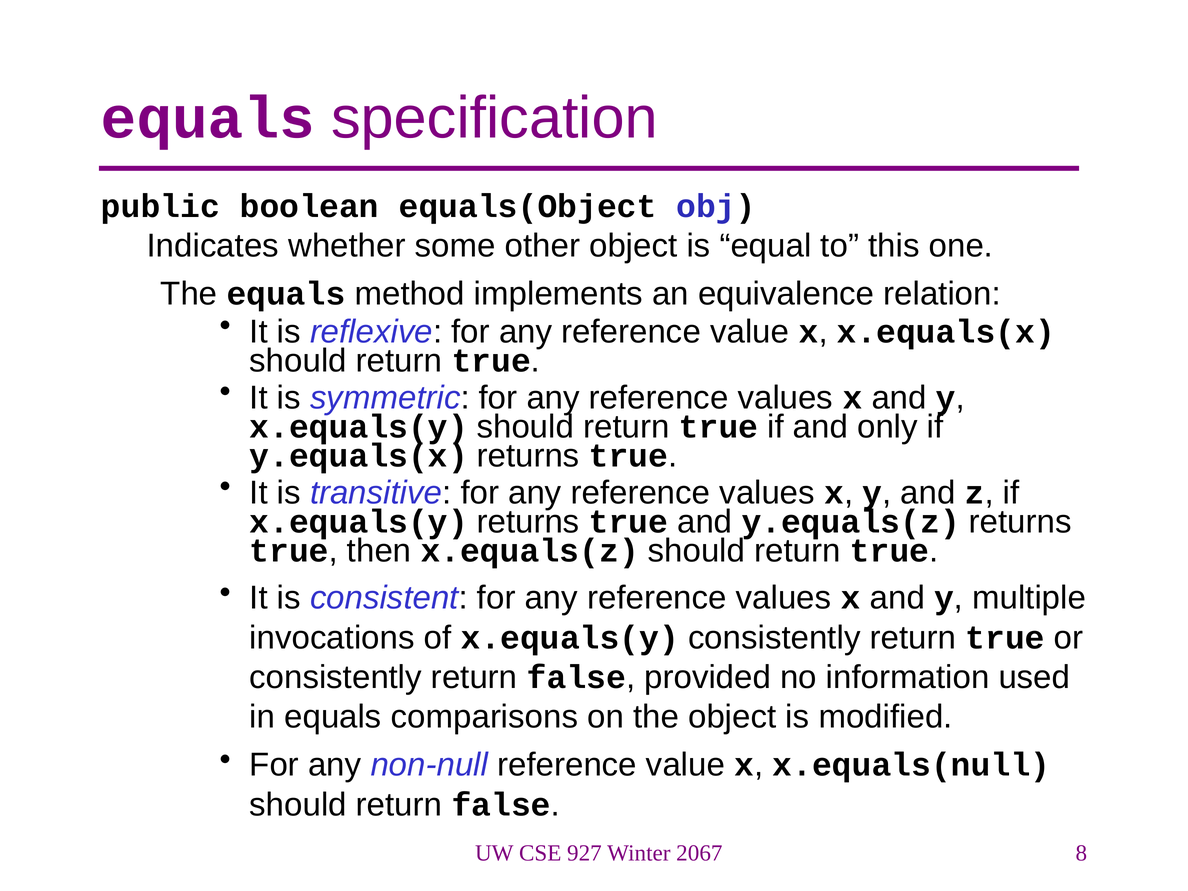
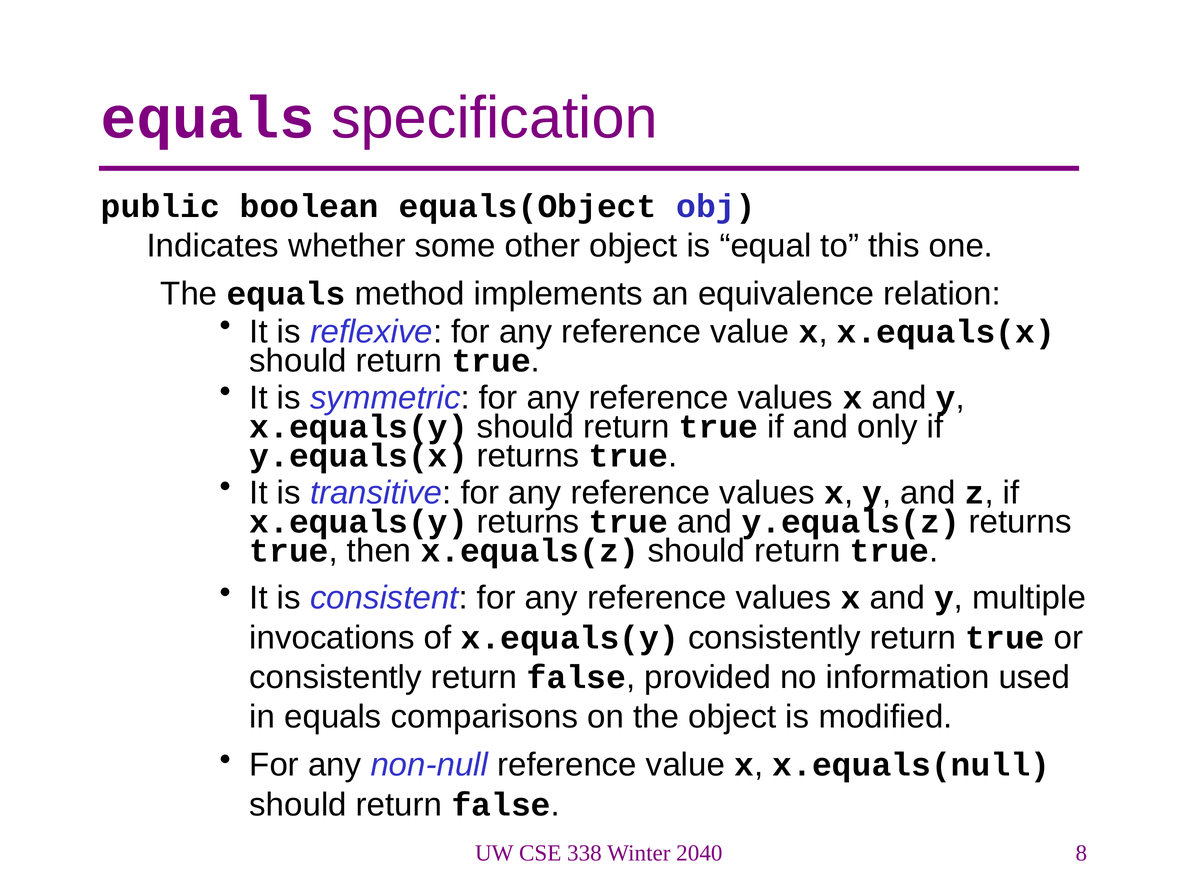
927: 927 -> 338 (584, 853)
2067: 2067 -> 2040 (699, 853)
